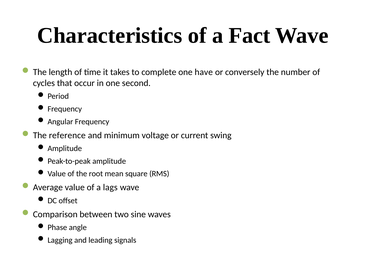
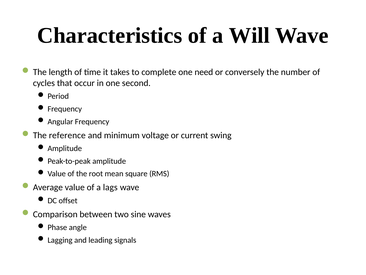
Fact: Fact -> Will (249, 35)
have: have -> need (204, 72)
